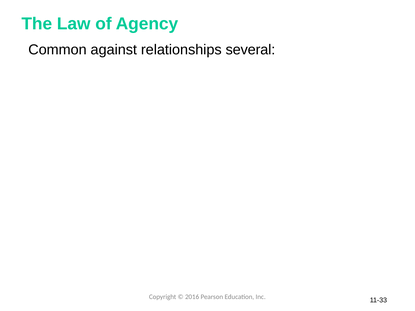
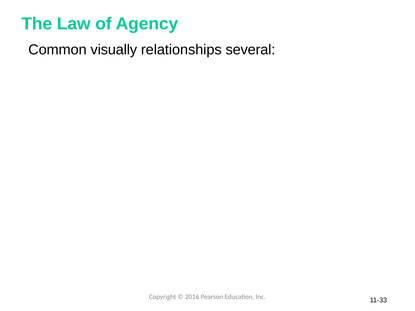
against: against -> visually (114, 50)
